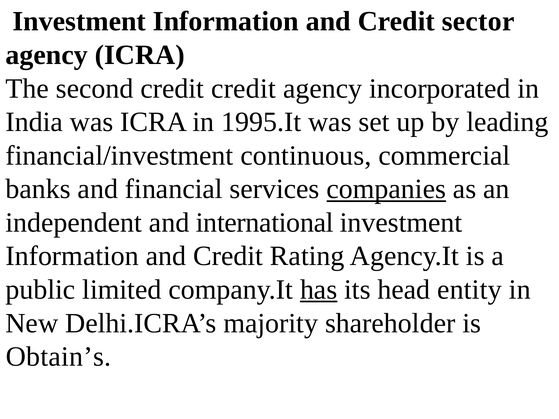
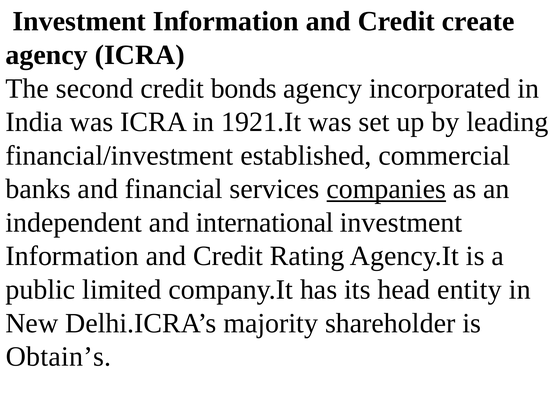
sector: sector -> create (478, 21)
credit credit: credit -> bonds (244, 89)
1995.It: 1995.It -> 1921.It (261, 122)
continuous: continuous -> established (306, 156)
has underline: present -> none (319, 290)
